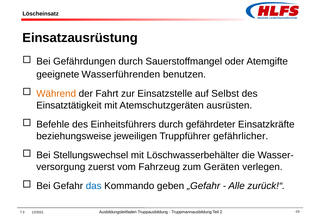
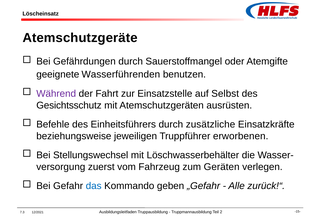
Einsatzausrüstung: Einsatzausrüstung -> Atemschutzgeräte (80, 38)
Während colour: orange -> purple (56, 94)
Einsatztätigkeit: Einsatztätigkeit -> Gesichtsschutz (69, 105)
gefährdeter: gefährdeter -> zusätzliche (211, 124)
gefährlicher: gefährlicher -> erworbenen (241, 136)
